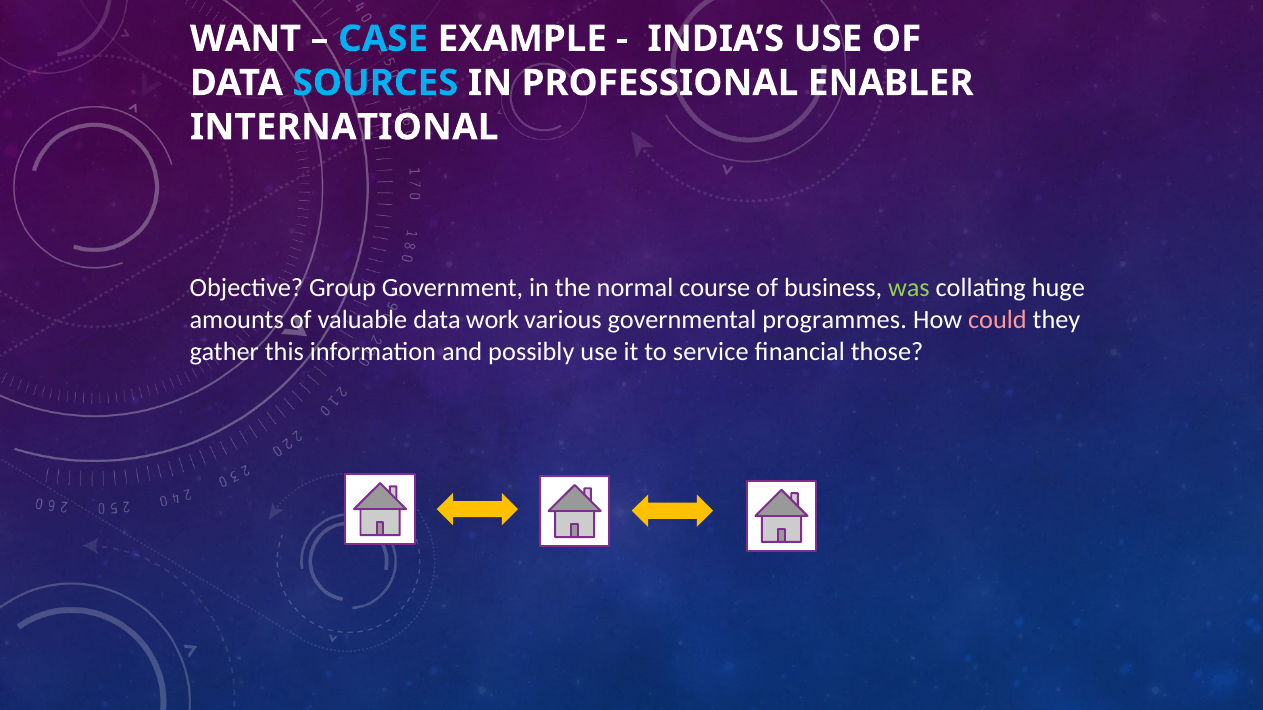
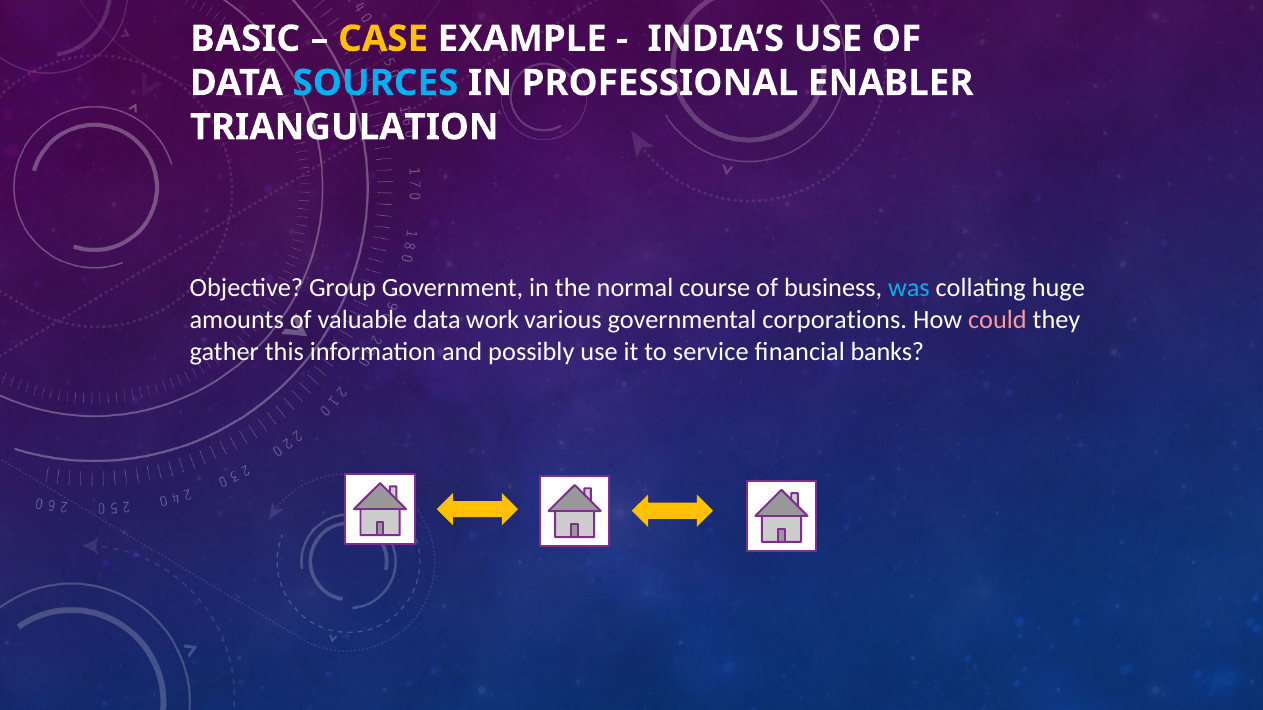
WANT: WANT -> BASIC (245, 39)
CASE colour: light blue -> yellow (383, 39)
INTERNATIONAL: INTERNATIONAL -> TRIANGULATION (344, 127)
was colour: light green -> light blue (909, 288)
programmes: programmes -> corporations (835, 320)
those: those -> banks (887, 352)
